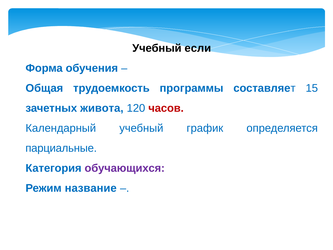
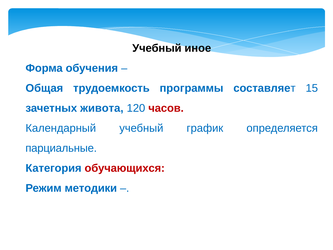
если: если -> иное (198, 48)
обучающихся colour: purple -> red (125, 168)
название: название -> методики (91, 188)
